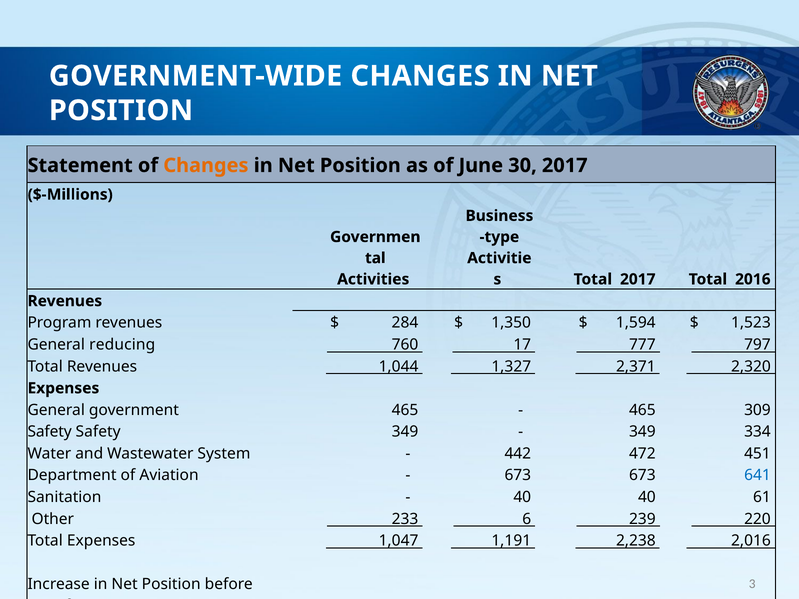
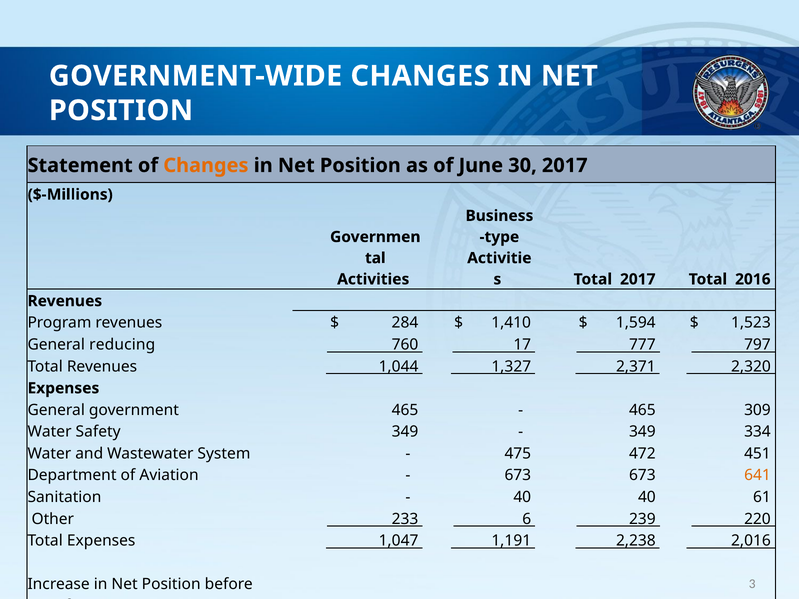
1,350: 1,350 -> 1,410 (511, 323)
Safety: Safety -> Water (50, 432)
442: 442 -> 475 (518, 454)
641 colour: blue -> orange (757, 476)
